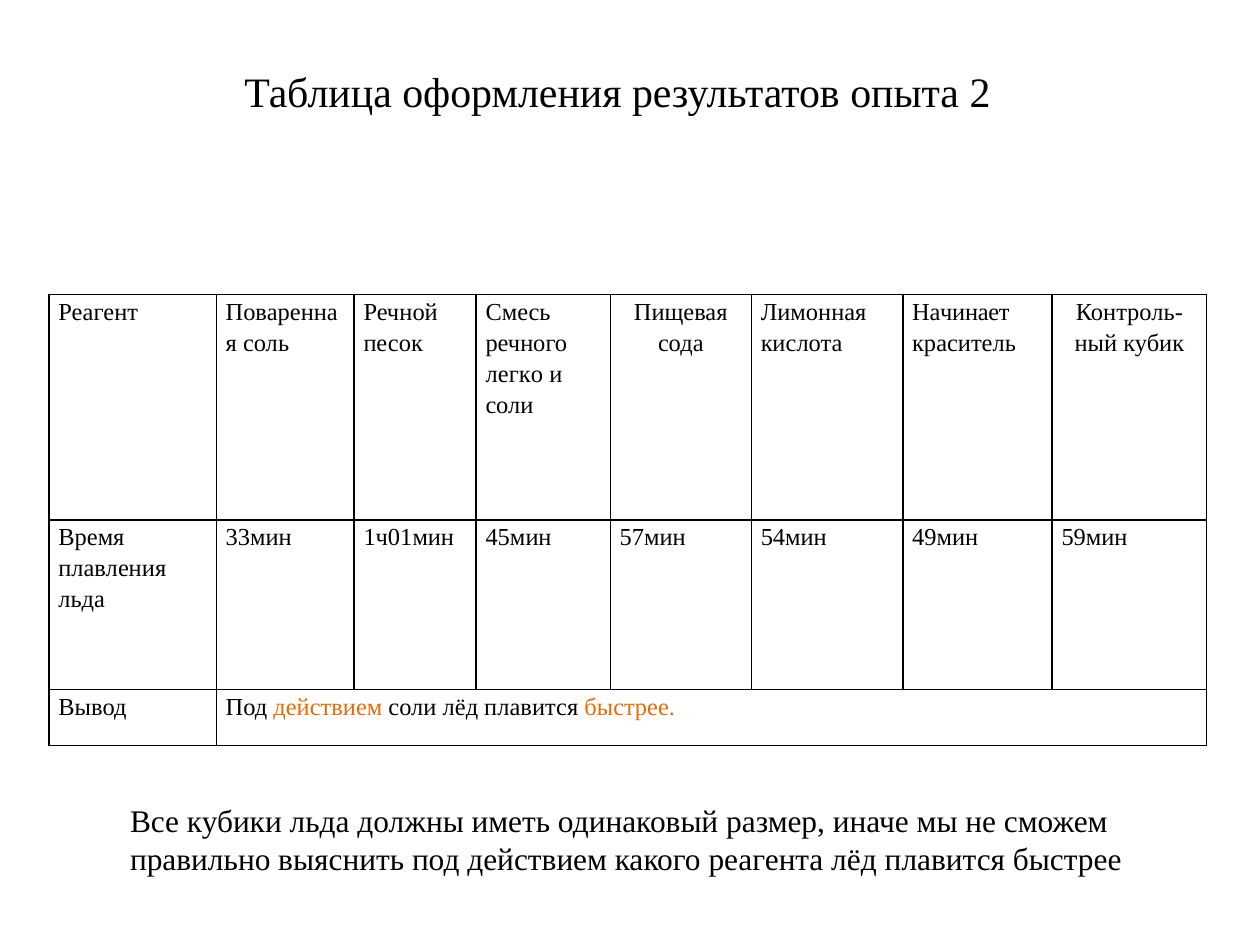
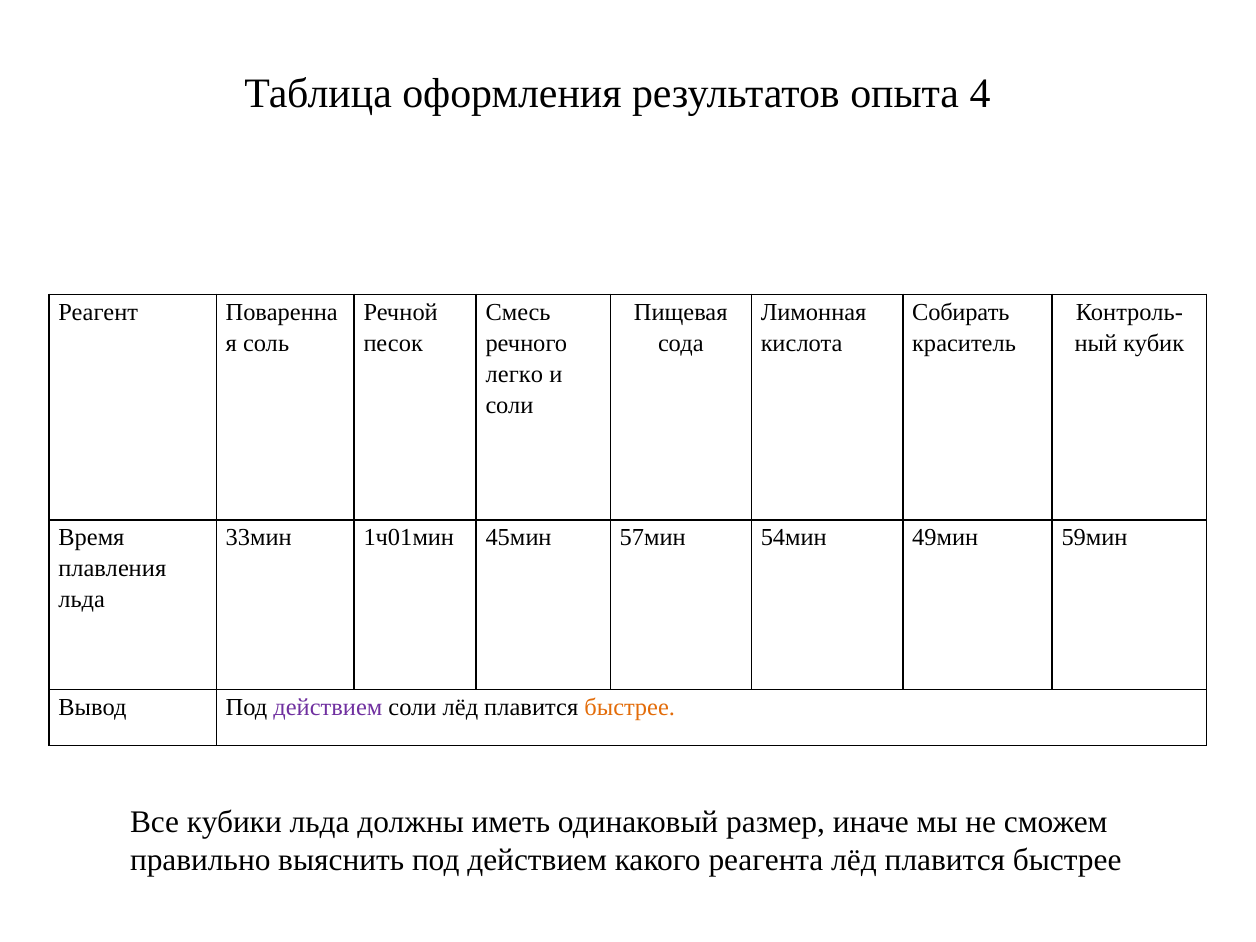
2: 2 -> 4 (980, 94)
Начинает: Начинает -> Собирать (961, 312)
действием colour: orange -> purple (328, 707)
